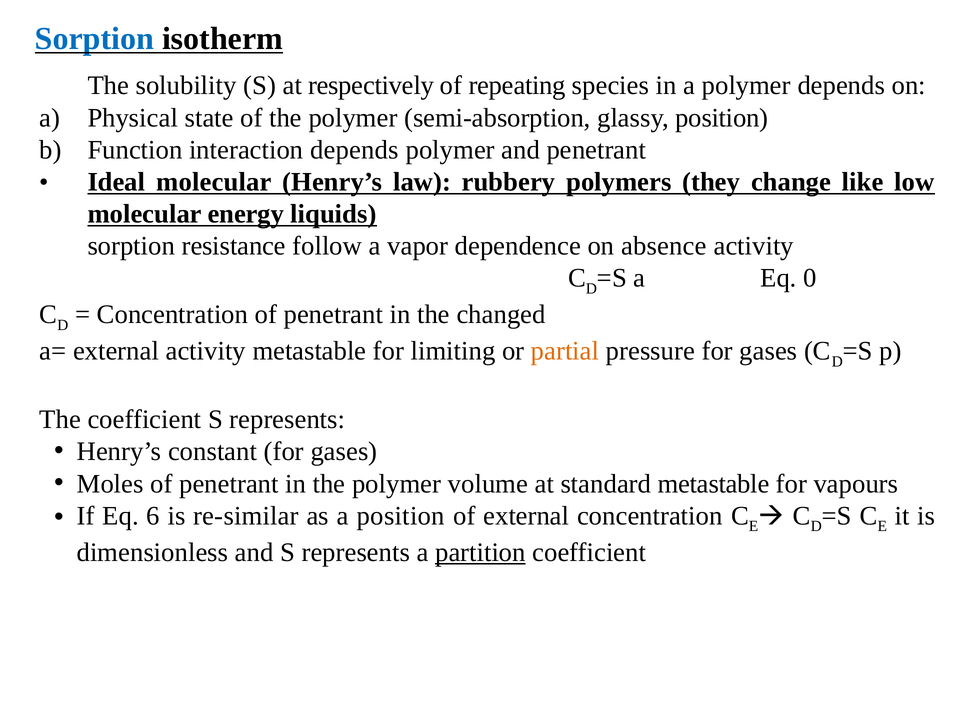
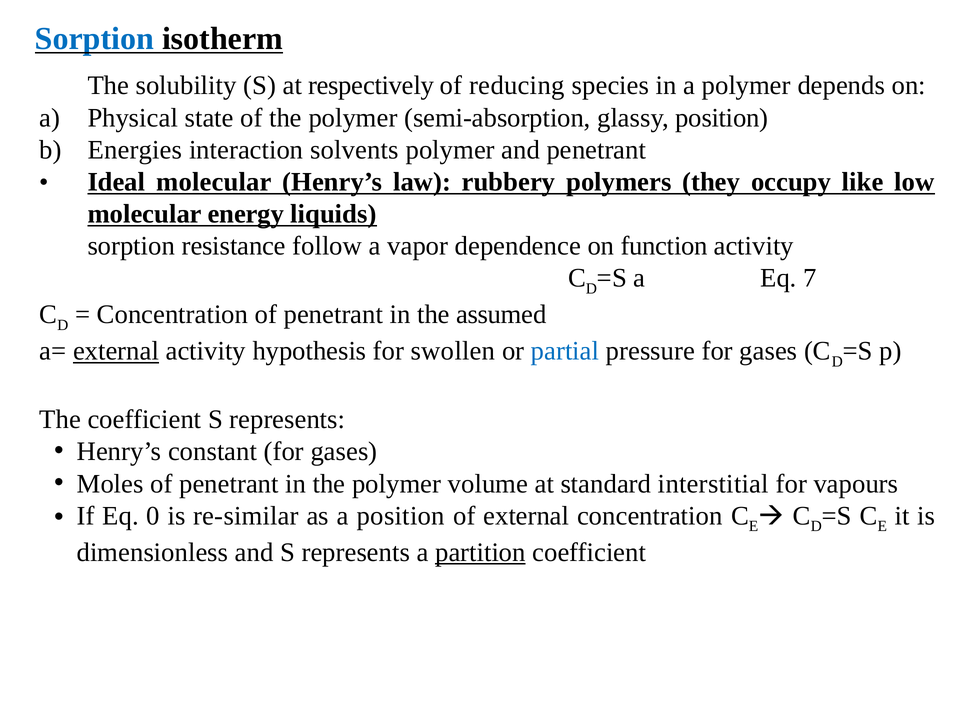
repeating: repeating -> reducing (517, 85)
Function: Function -> Energies (135, 150)
interaction depends: depends -> solvents (354, 150)
change: change -> occupy (791, 182)
absence: absence -> function (664, 246)
0: 0 -> 7 (810, 278)
changed: changed -> assumed (501, 315)
external underline: none -> present (116, 351)
activity metastable: metastable -> hypothesis (309, 351)
limiting: limiting -> swollen (453, 351)
partial colour: orange -> blue (565, 351)
standard metastable: metastable -> interstitial (713, 484)
6: 6 -> 0 (153, 516)
